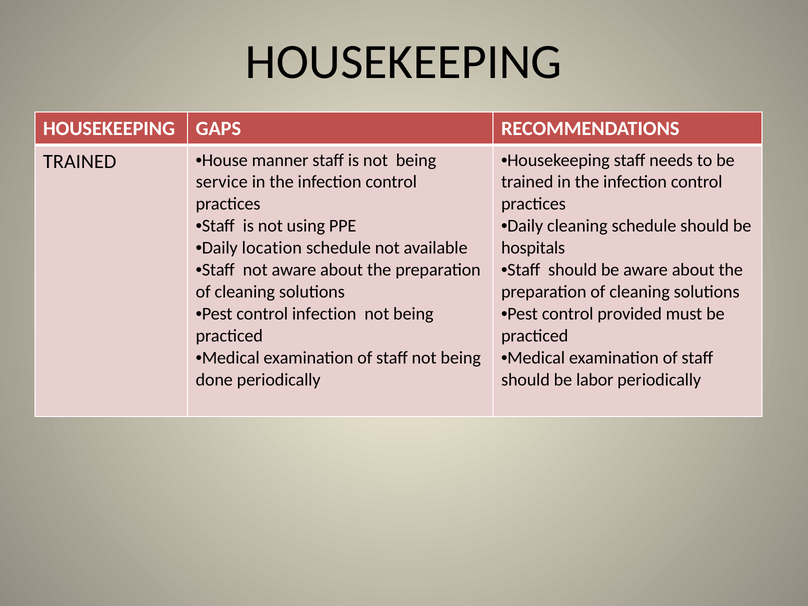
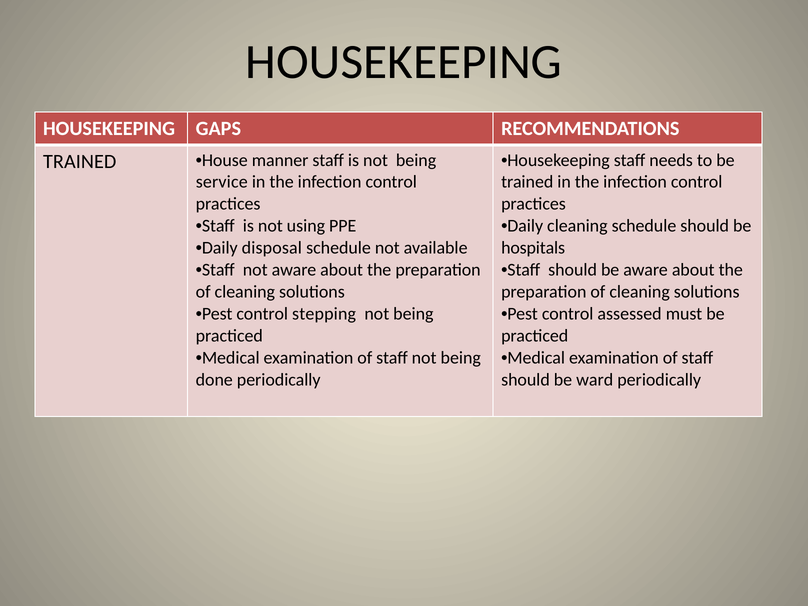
location: location -> disposal (272, 248)
control infection: infection -> stepping (324, 314)
provided: provided -> assessed (630, 314)
labor: labor -> ward (595, 380)
